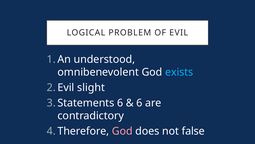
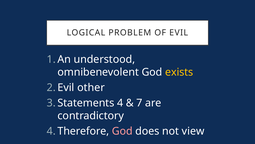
exists colour: light blue -> yellow (179, 72)
slight: slight -> other (91, 87)
6: 6 -> 4 (120, 103)
6: 6 -> 7 (139, 103)
false: false -> view (193, 131)
